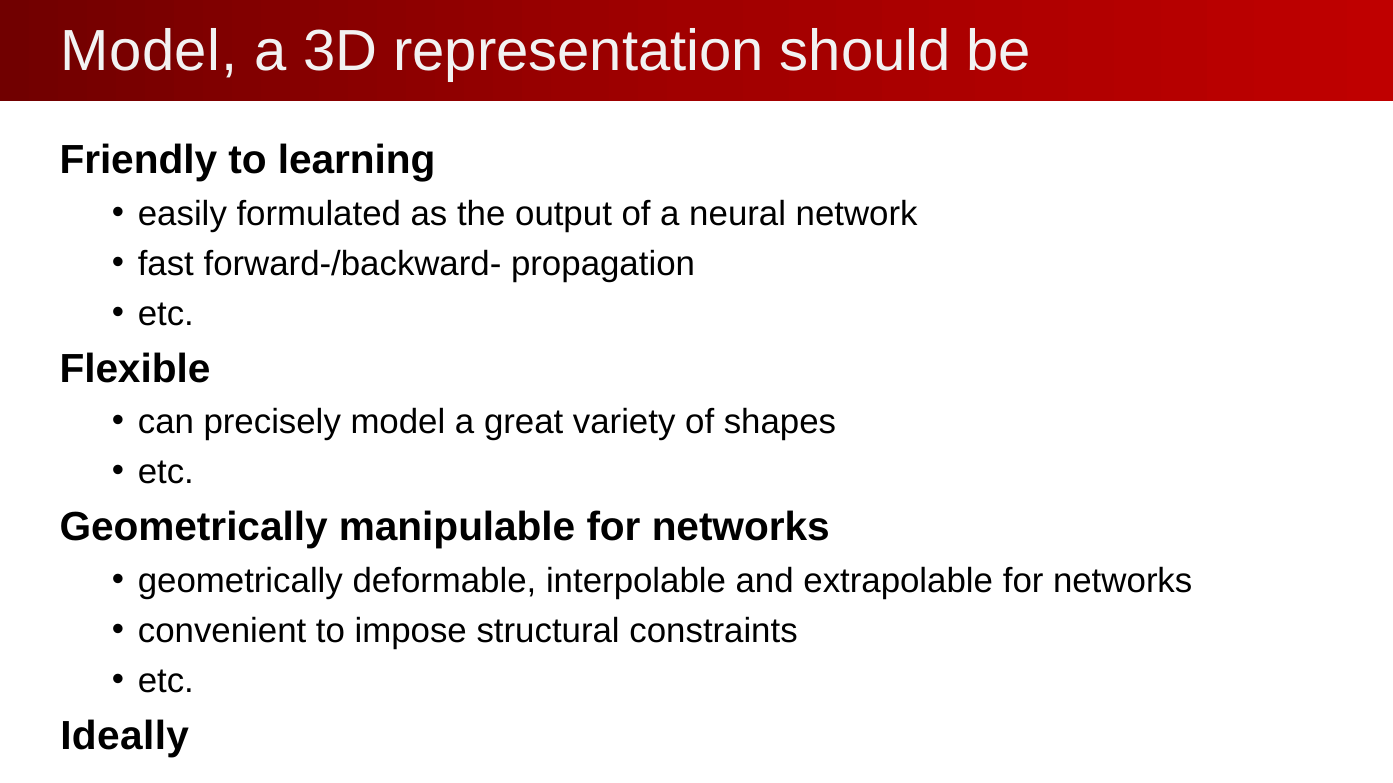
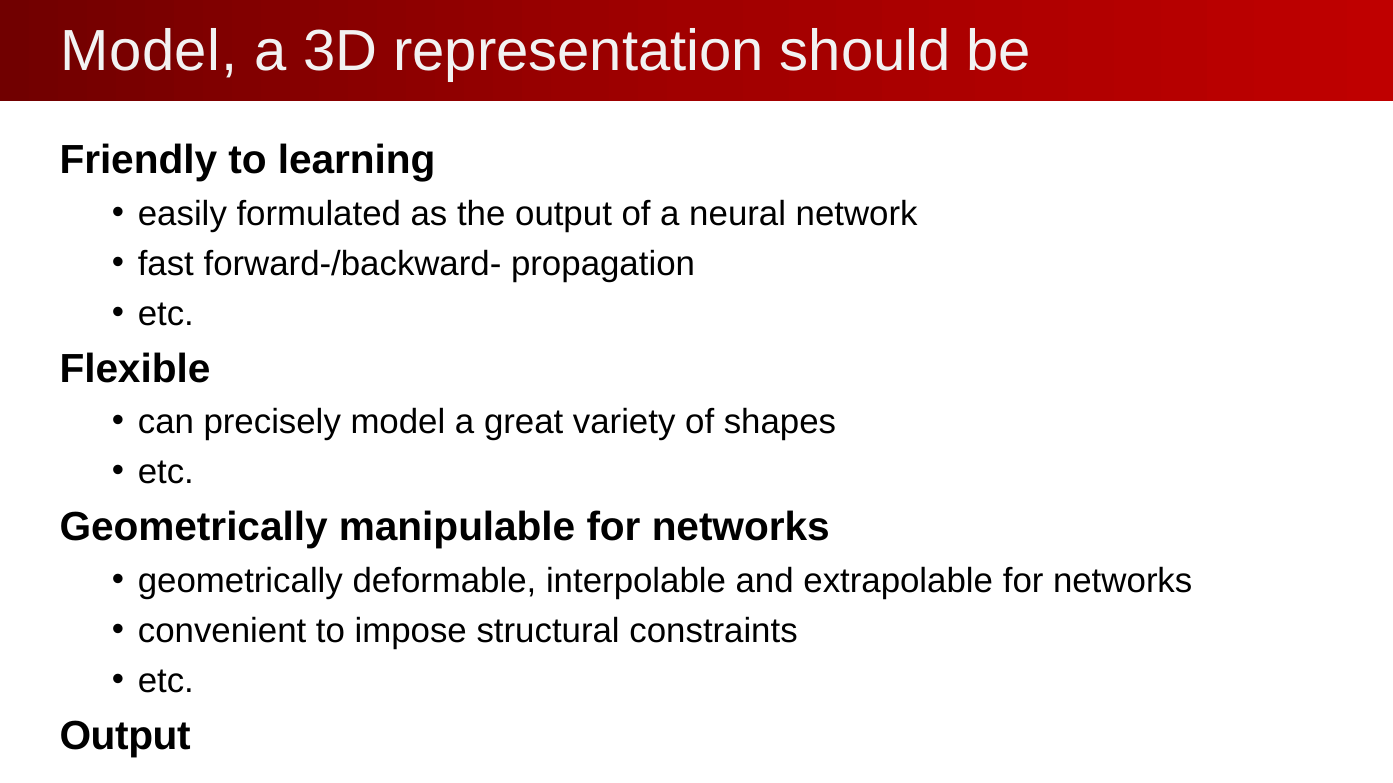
Ideally: Ideally -> Output (125, 737)
